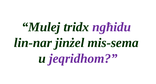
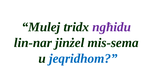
jeqridhom colour: purple -> blue (83, 58)
